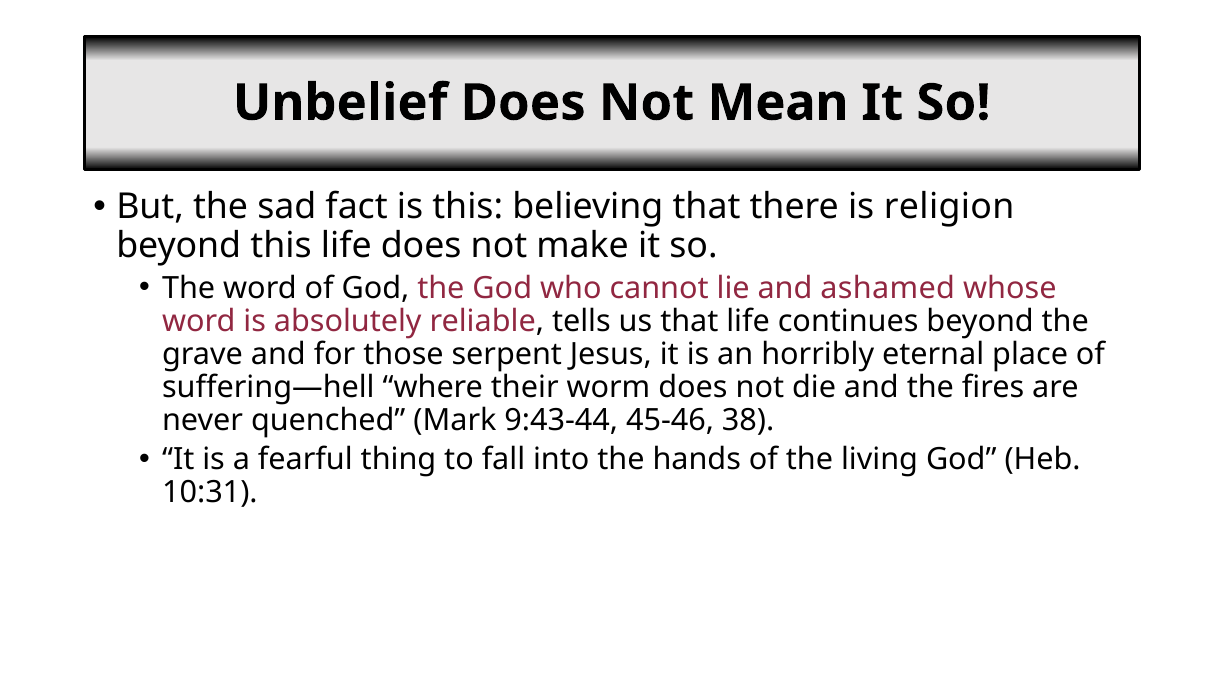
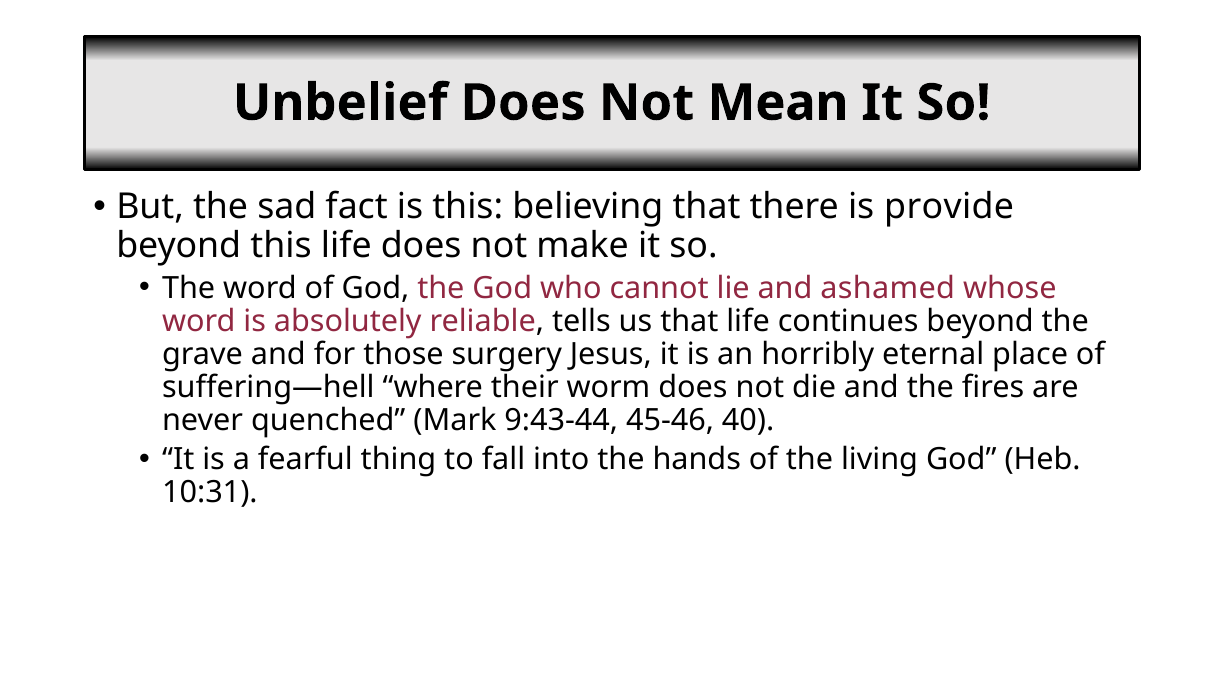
religion: religion -> provide (949, 207)
serpent: serpent -> surgery (507, 354)
38: 38 -> 40 (748, 420)
